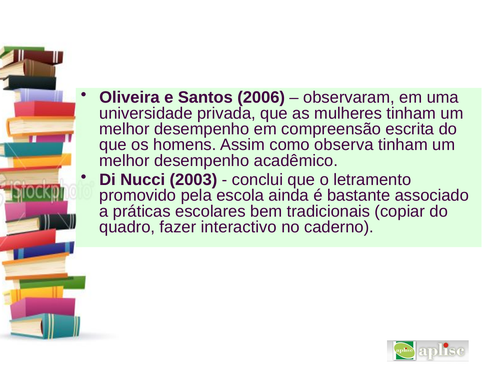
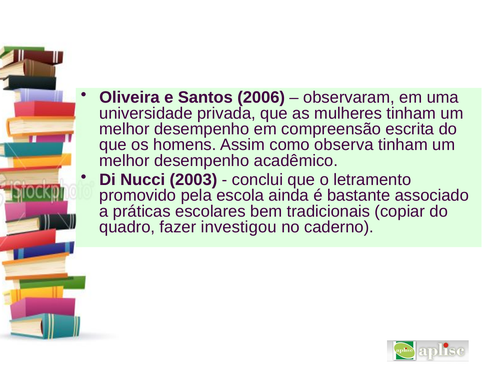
interactivo: interactivo -> investigou (239, 227)
